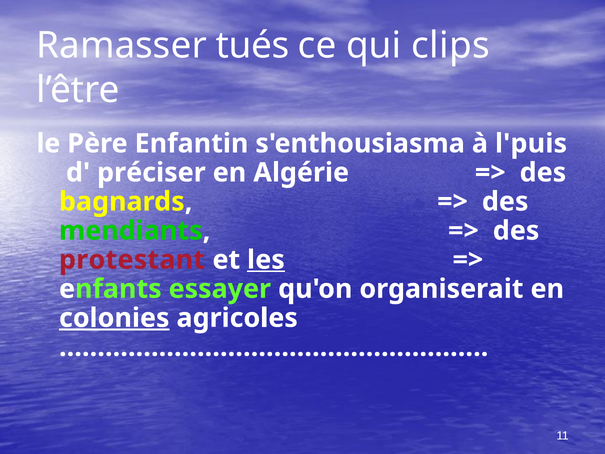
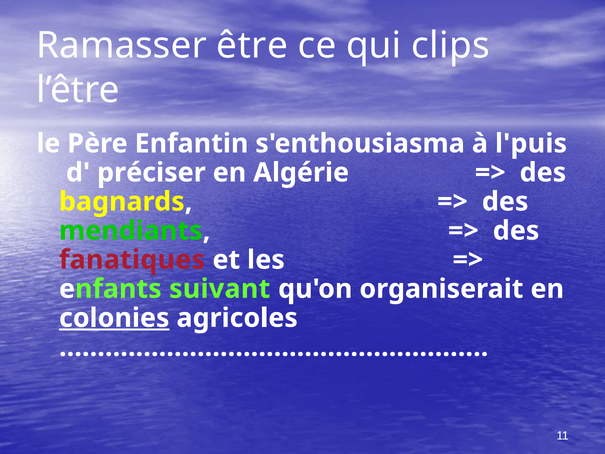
tués: tués -> être (252, 46)
protestant: protestant -> fanatiques (132, 260)
les underline: present -> none (266, 260)
essayer: essayer -> suivant (220, 289)
